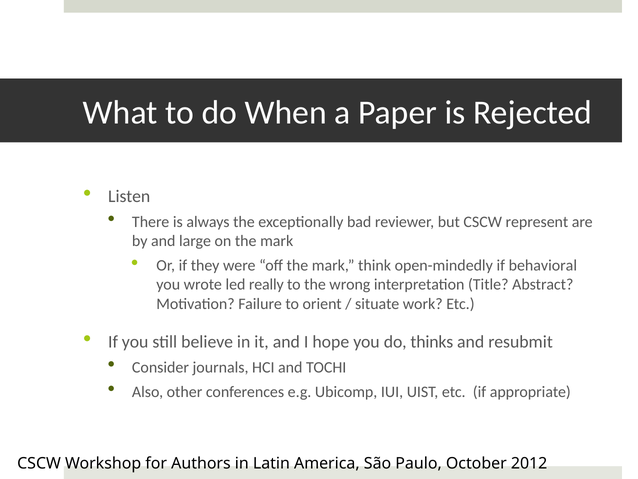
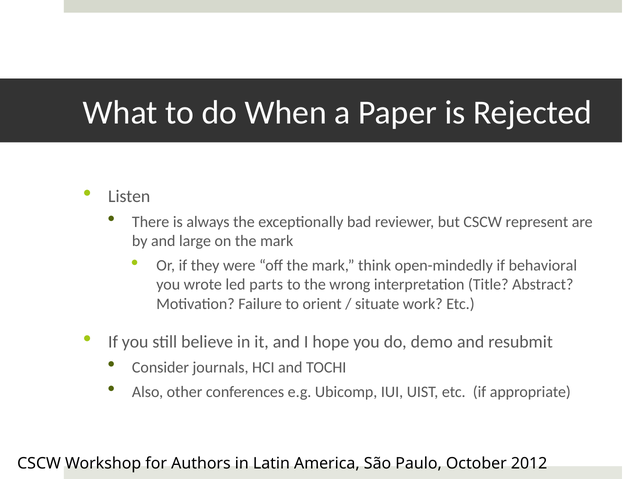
really: really -> parts (266, 284)
thinks: thinks -> demo (432, 342)
